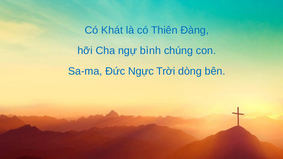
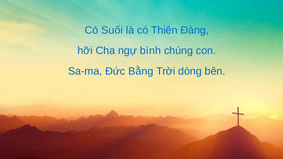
Khát: Khát -> Suối (112, 30)
Ngực: Ngực -> Bằng (141, 71)
